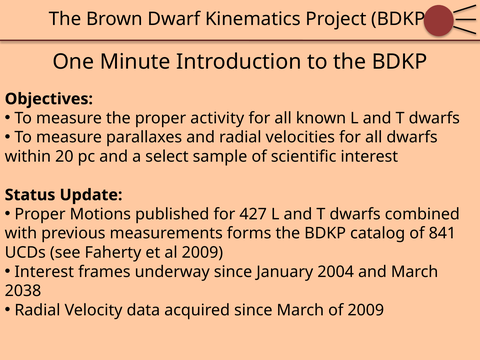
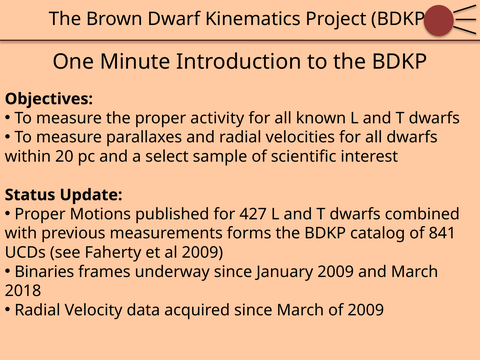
Interest: Interest -> Binaries (44, 272)
January 2004: 2004 -> 2009 (336, 272)
2038: 2038 -> 2018 (23, 291)
